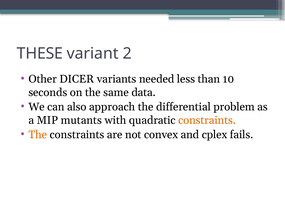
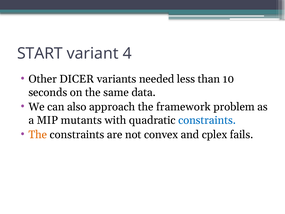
THESE: THESE -> START (40, 53)
2: 2 -> 4 (127, 53)
differential: differential -> framework (183, 107)
constraints colour: orange -> blue (207, 120)
